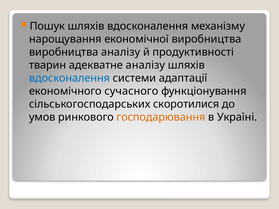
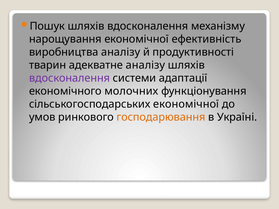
економічної виробництва: виробництва -> ефективність (206, 39)
вдосконалення colour: blue -> purple (70, 78)
сучасного: сучасного -> молочних (131, 91)
сільськогосподарських скоротилися: скоротилися -> економічної (186, 104)
